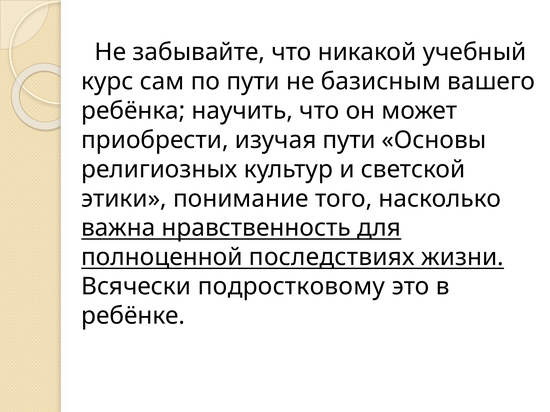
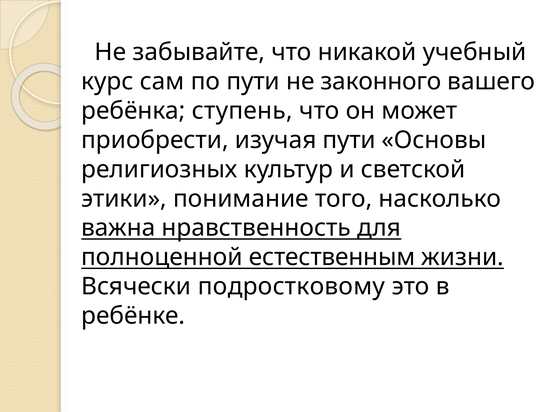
базисным: базисным -> законного (381, 82)
научить: научить -> ступень (242, 111)
последствиях: последствиях -> естественным (332, 258)
